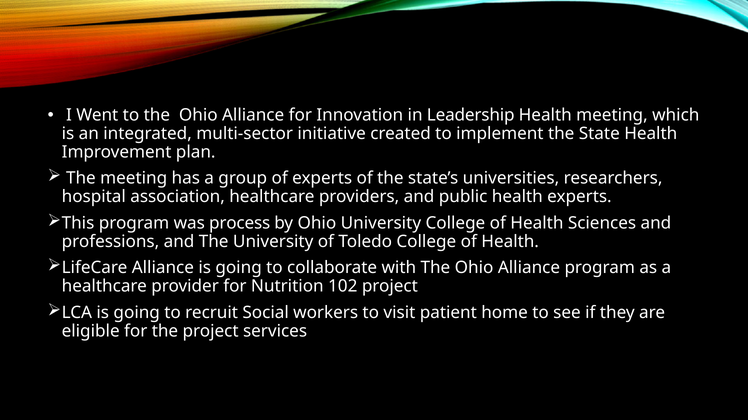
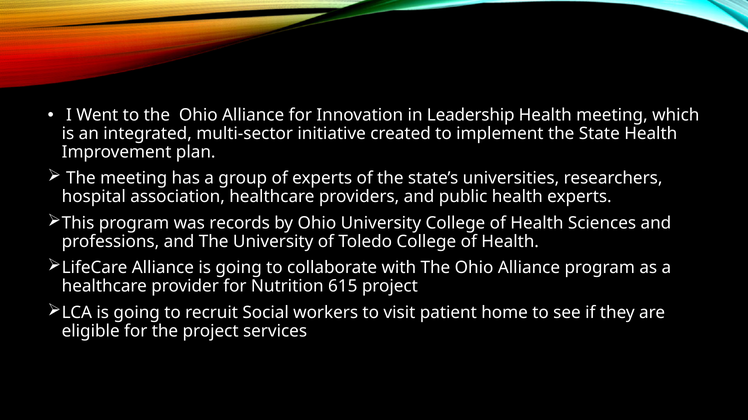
process: process -> records (240, 223)
102: 102 -> 615 (343, 287)
